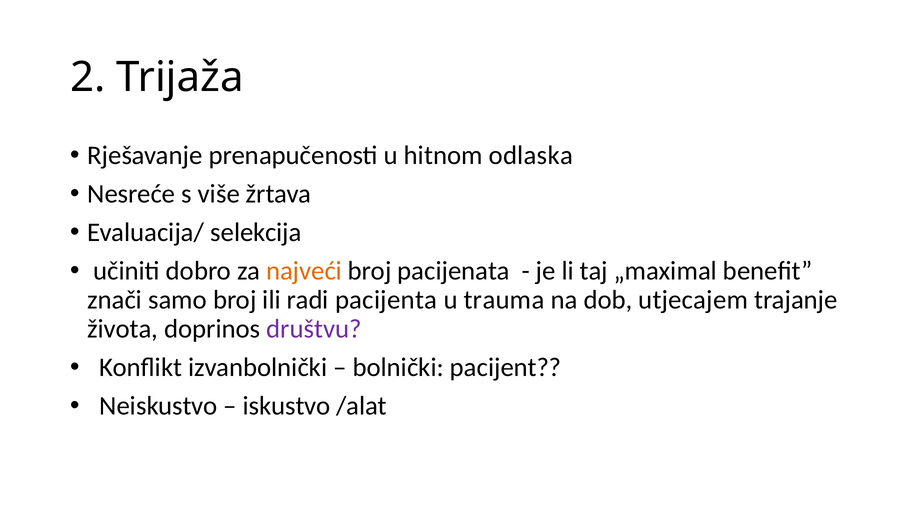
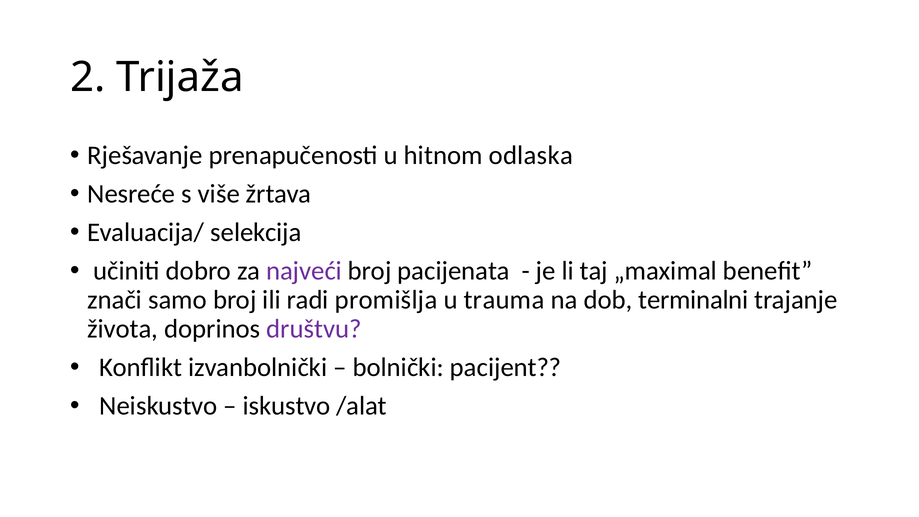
najveći colour: orange -> purple (304, 271)
pacijenta: pacijenta -> promišlja (386, 300)
utjecajem: utjecajem -> terminalni (693, 300)
